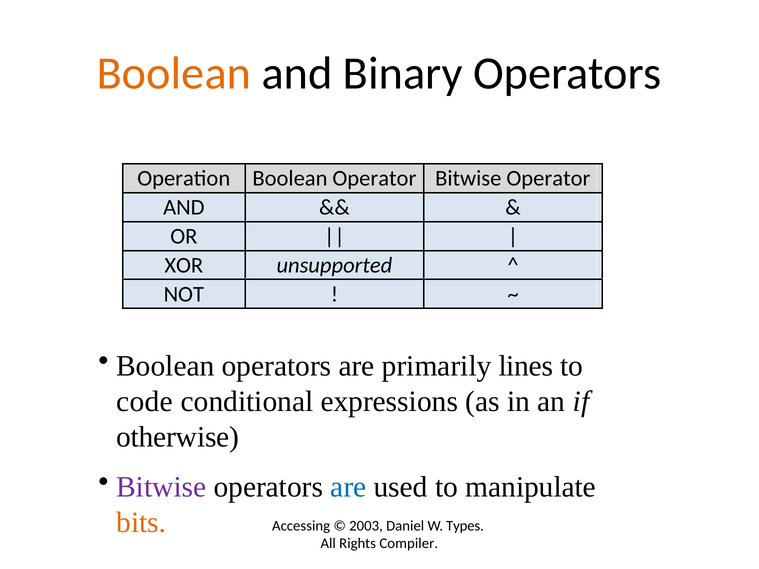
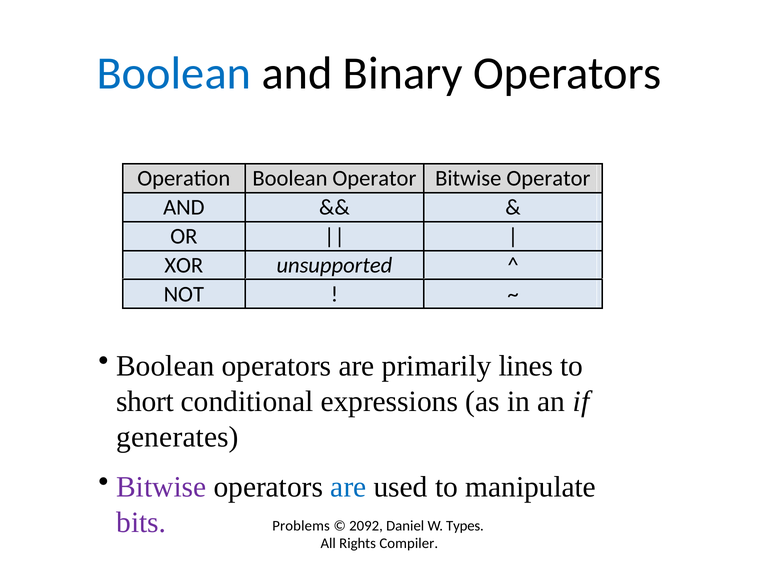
Boolean colour: orange -> blue (174, 73)
code: code -> short (145, 402)
otherwise: otherwise -> generates (178, 437)
bits colour: orange -> purple (141, 523)
Accessing: Accessing -> Problems (301, 526)
2003: 2003 -> 2092 (366, 526)
